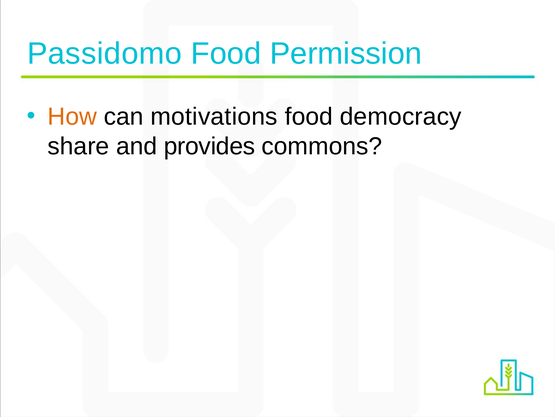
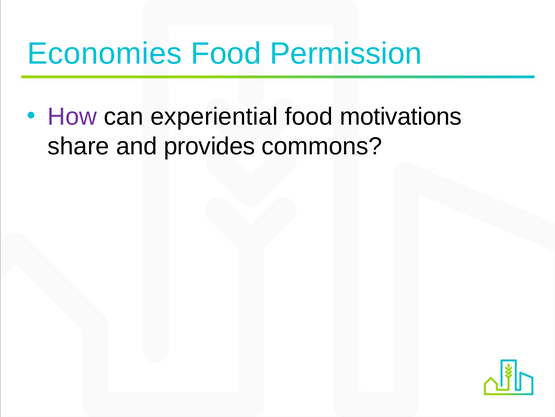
Passidomo: Passidomo -> Economies (104, 53)
How colour: orange -> purple (72, 116)
motivations: motivations -> experiential (214, 116)
democracy: democracy -> motivations (401, 116)
